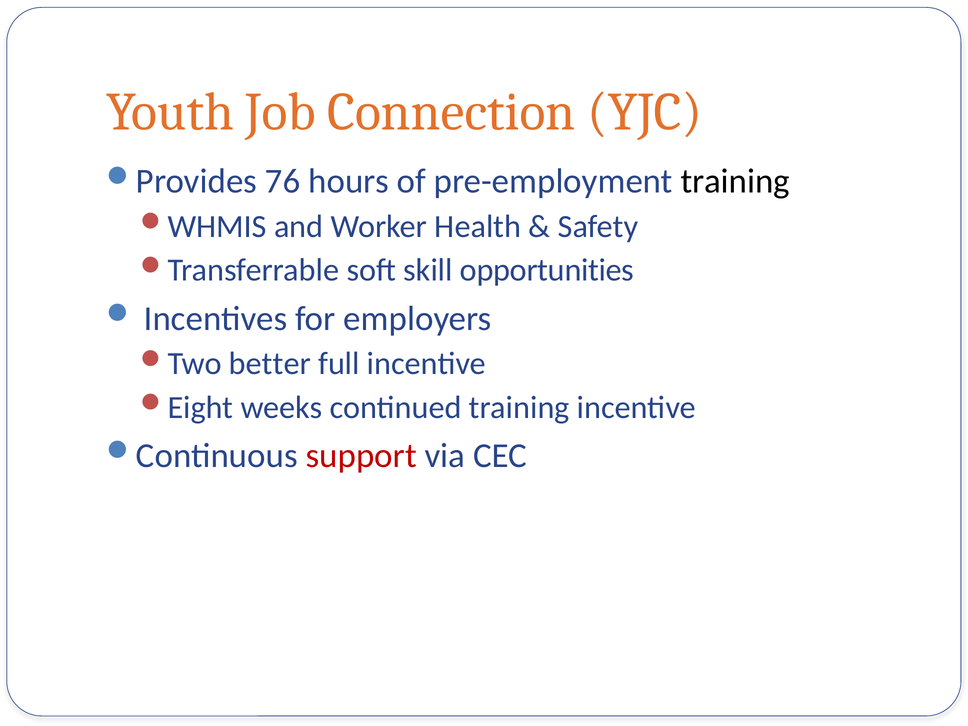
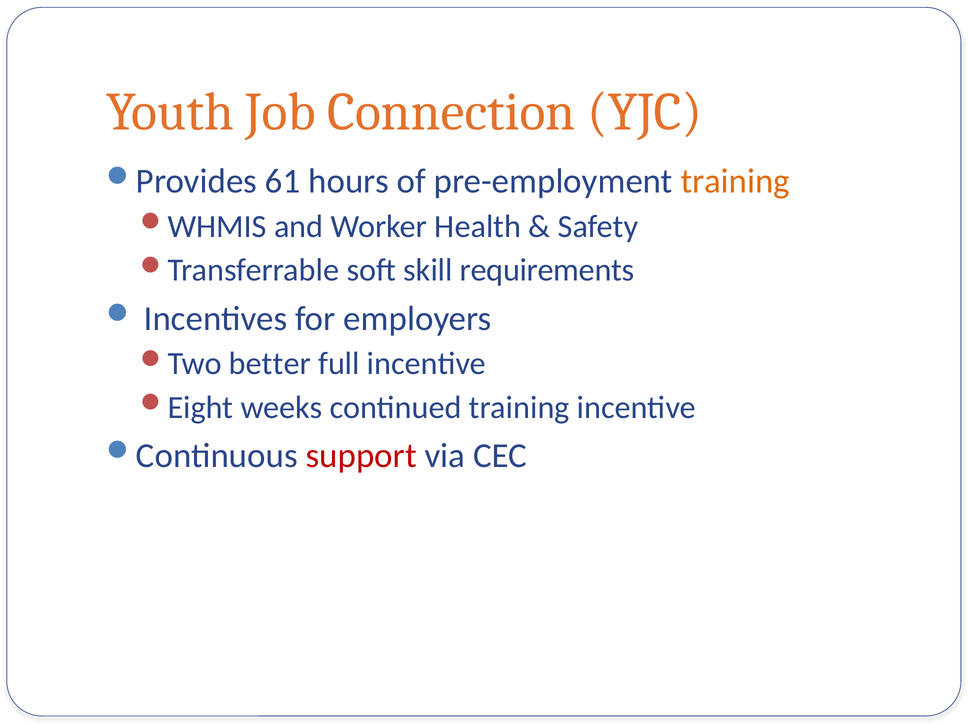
76: 76 -> 61 (283, 181)
training colour: black -> orange (735, 181)
opportunities: opportunities -> requirements (547, 270)
